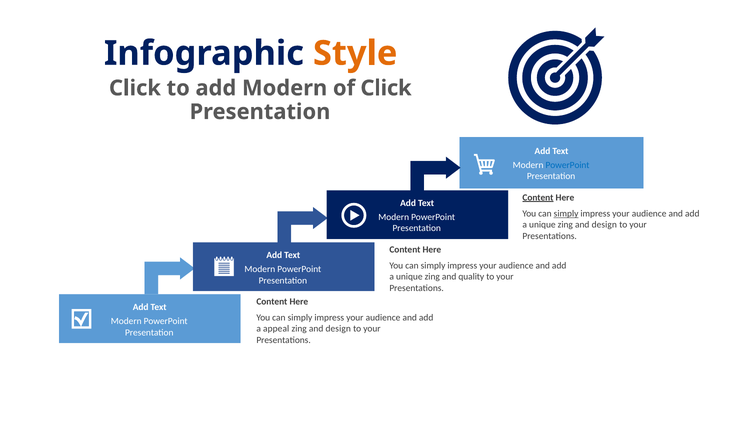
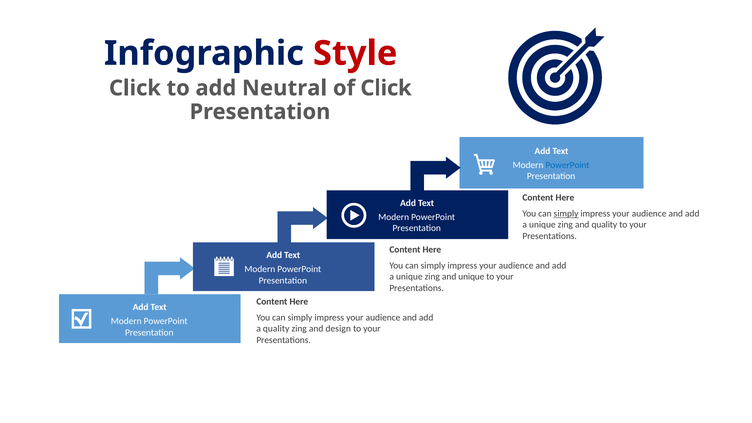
Style colour: orange -> red (355, 53)
add Modern: Modern -> Neutral (285, 88)
Content underline: present -> none (538, 197)
unique zing and design: design -> quality (604, 225)
and quality: quality -> unique (471, 277)
a appeal: appeal -> quality (276, 329)
